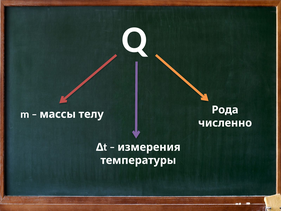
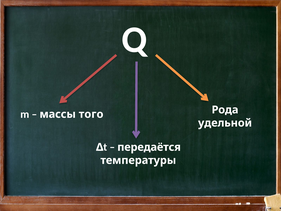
телу: телу -> того (91, 114)
численно: численно -> удельной (225, 123)
измерения: измерения -> передаётся (149, 147)
